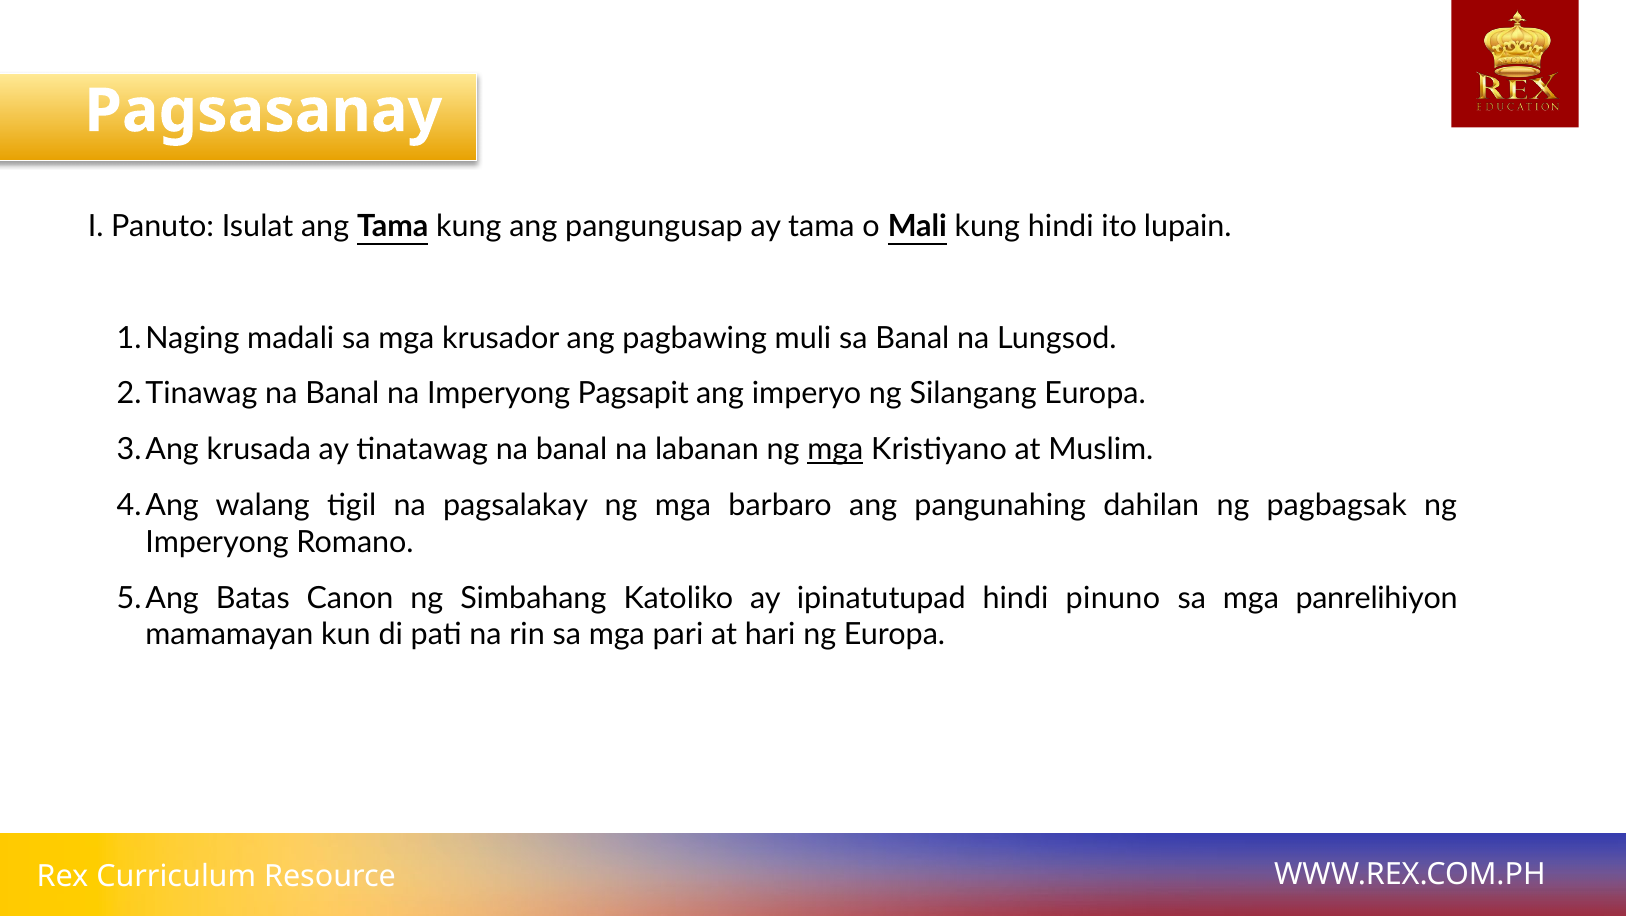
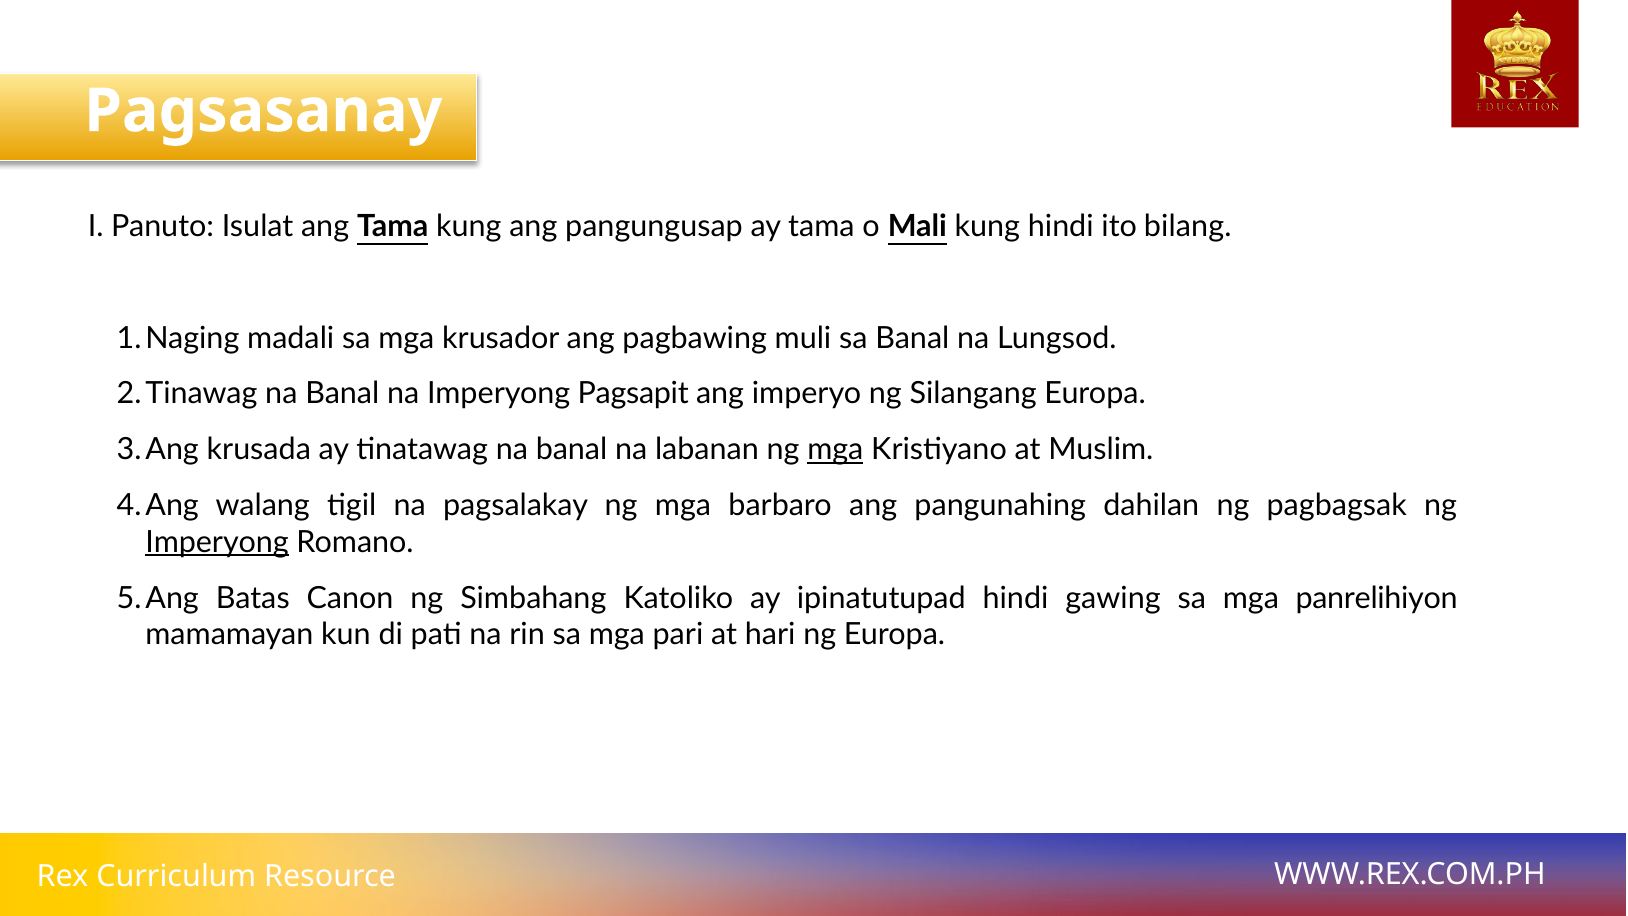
lupain: lupain -> bilang (1188, 226)
Imperyong underline: none -> present (217, 542)
pinuno: pinuno -> gawing (1113, 598)
